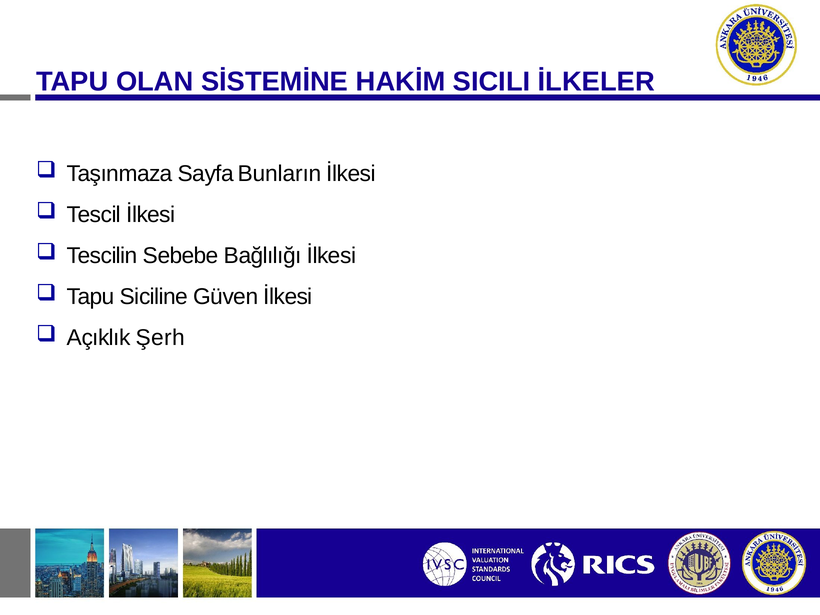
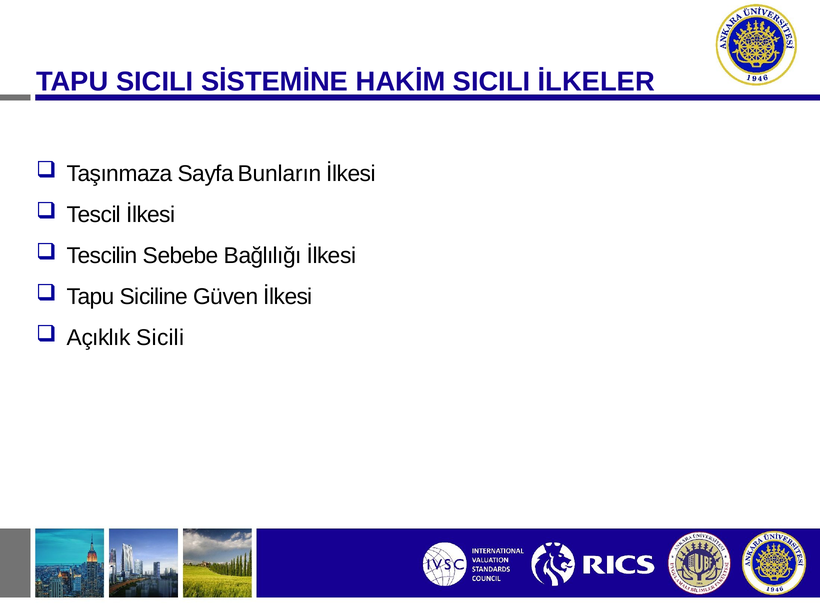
TAPU OLAN: OLAN -> SICILI (155, 82)
Açıklık Şerh: Şerh -> Sicili (160, 338)
